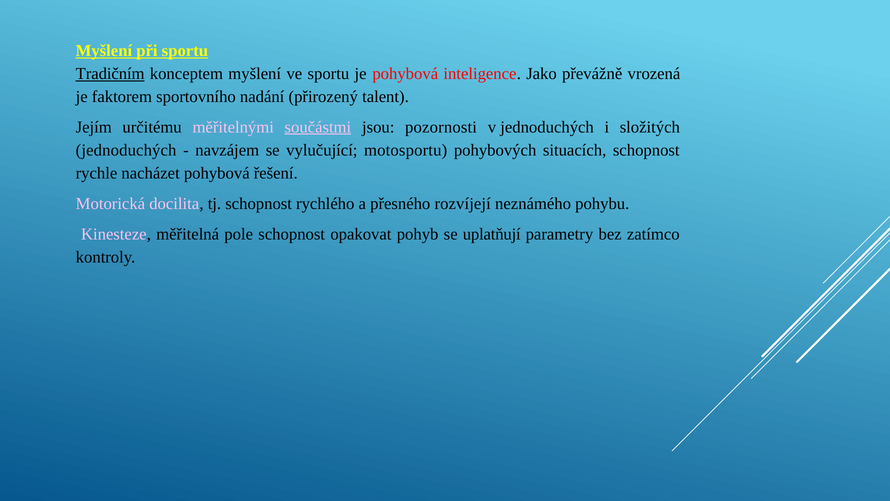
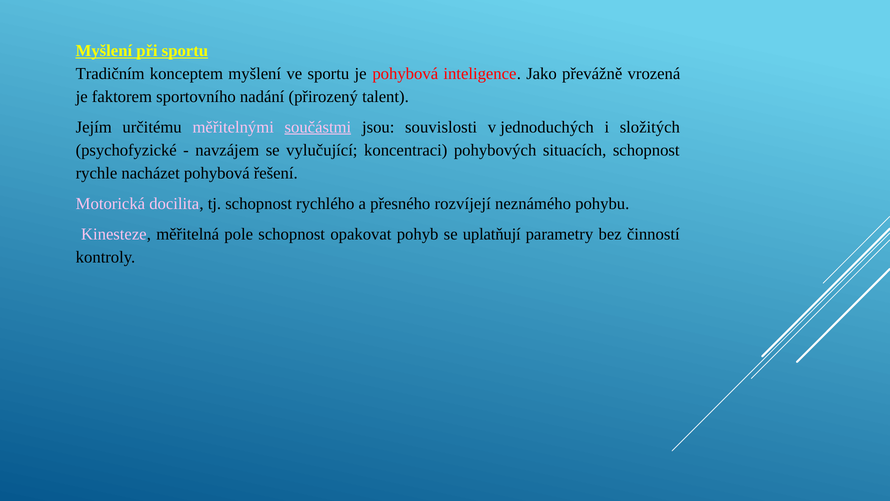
Tradičním underline: present -> none (110, 74)
pozornosti: pozornosti -> souvislosti (441, 127)
jednoduchých: jednoduchých -> psychofyzické (126, 150)
motosportu: motosportu -> koncentraci (406, 150)
zatímco: zatímco -> činností (653, 234)
